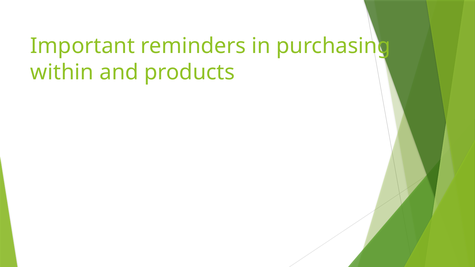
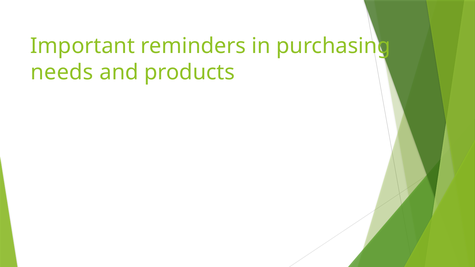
within: within -> needs (62, 72)
